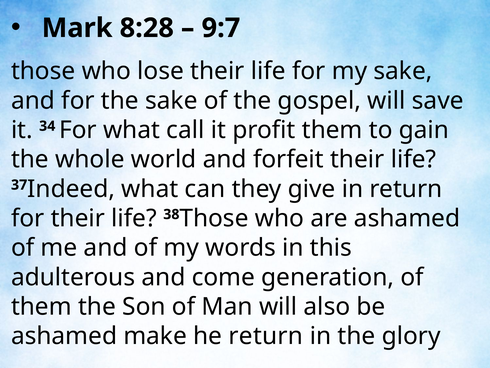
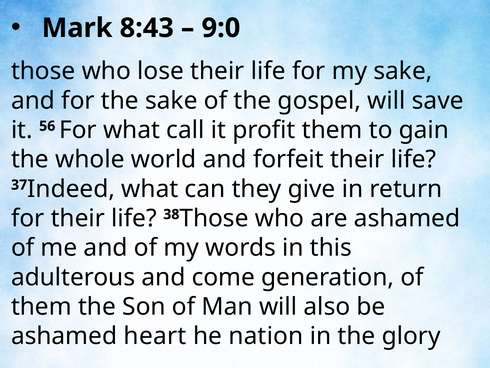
8:28: 8:28 -> 8:43 (147, 28)
9:7: 9:7 -> 9:0 (221, 28)
34: 34 -> 56 (47, 126)
make: make -> heart (155, 336)
he return: return -> nation (266, 336)
